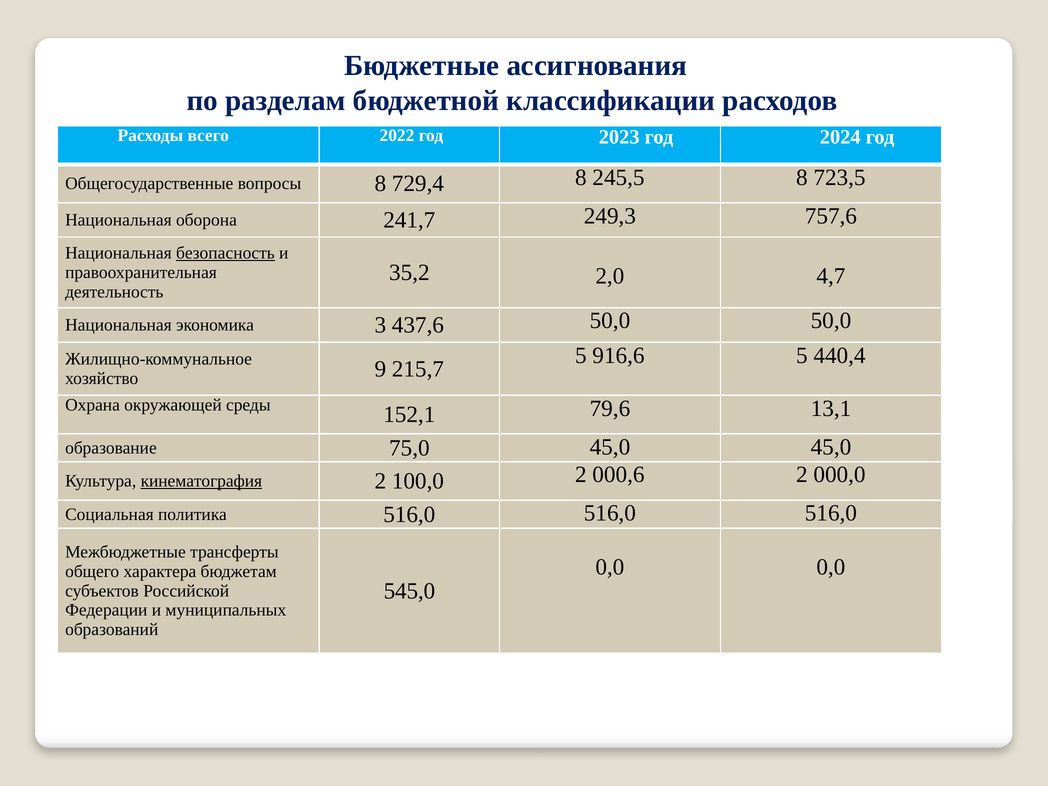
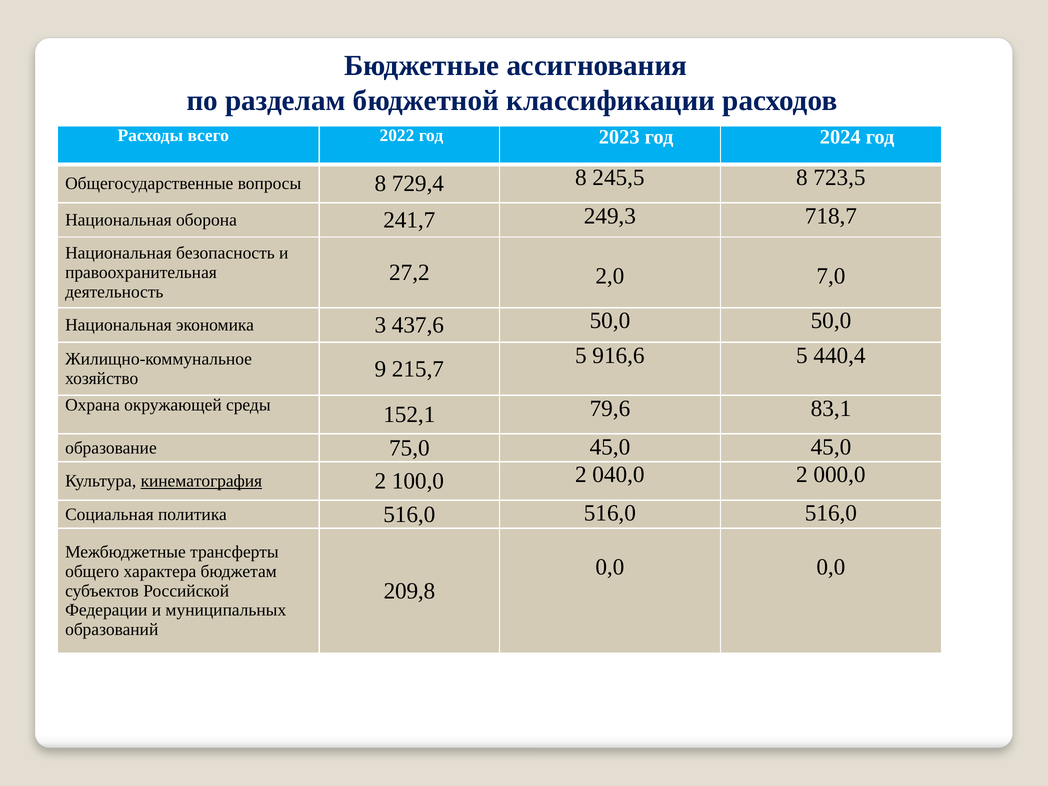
757,6: 757,6 -> 718,7 (831, 216)
безопасность underline: present -> none (225, 253)
35,2: 35,2 -> 27,2 (409, 272)
4,7: 4,7 -> 7,0 (831, 276)
13,1: 13,1 -> 83,1 (831, 408)
000,6: 000,6 -> 040,0 (618, 475)
545,0: 545,0 -> 209,8 (409, 591)
